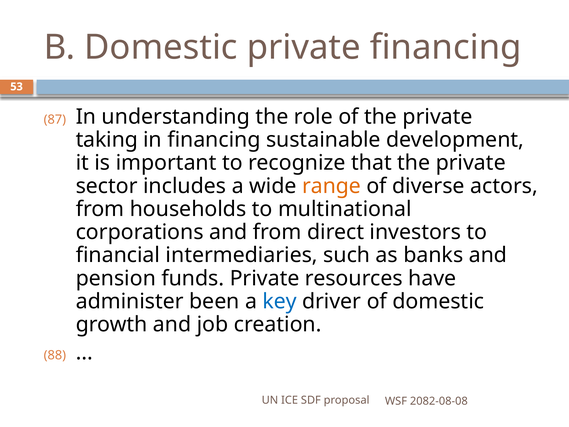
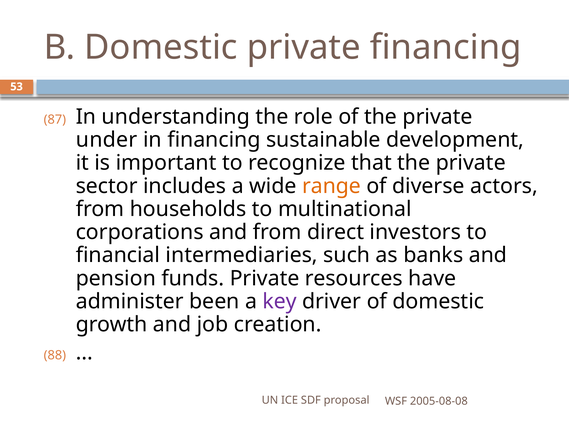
taking: taking -> under (107, 140)
key colour: blue -> purple (280, 301)
2082-08-08: 2082-08-08 -> 2005-08-08 (439, 401)
